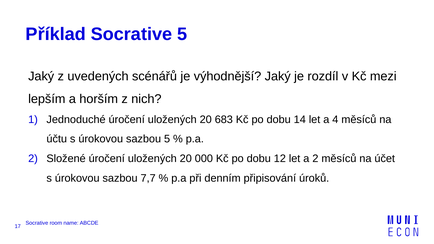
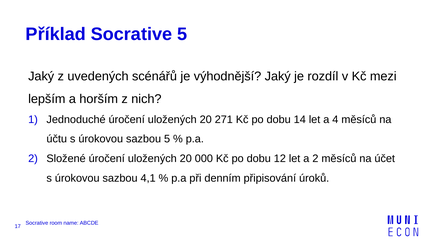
683: 683 -> 271 (224, 120)
7,7: 7,7 -> 4,1 (148, 178)
